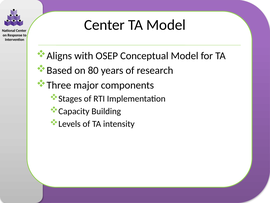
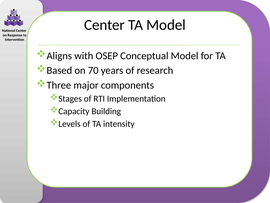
80: 80 -> 70 (93, 70)
